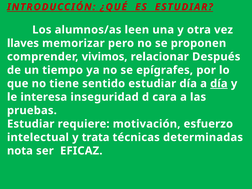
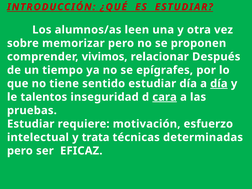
llaves: llaves -> sobre (23, 43)
interesa: interesa -> talentos (44, 97)
cara underline: none -> present (165, 97)
nota: nota -> pero (20, 151)
